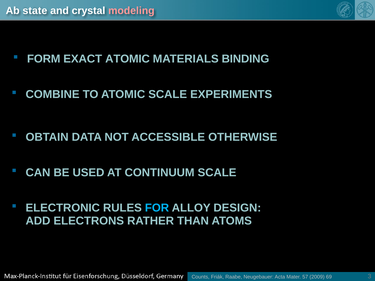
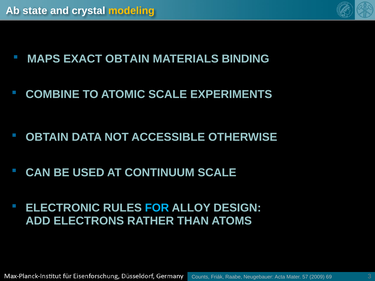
modeling colour: pink -> yellow (131, 11)
FORM: FORM -> MAPS (44, 59)
EXACT ATOMIC: ATOMIC -> OBTAIN (127, 59)
